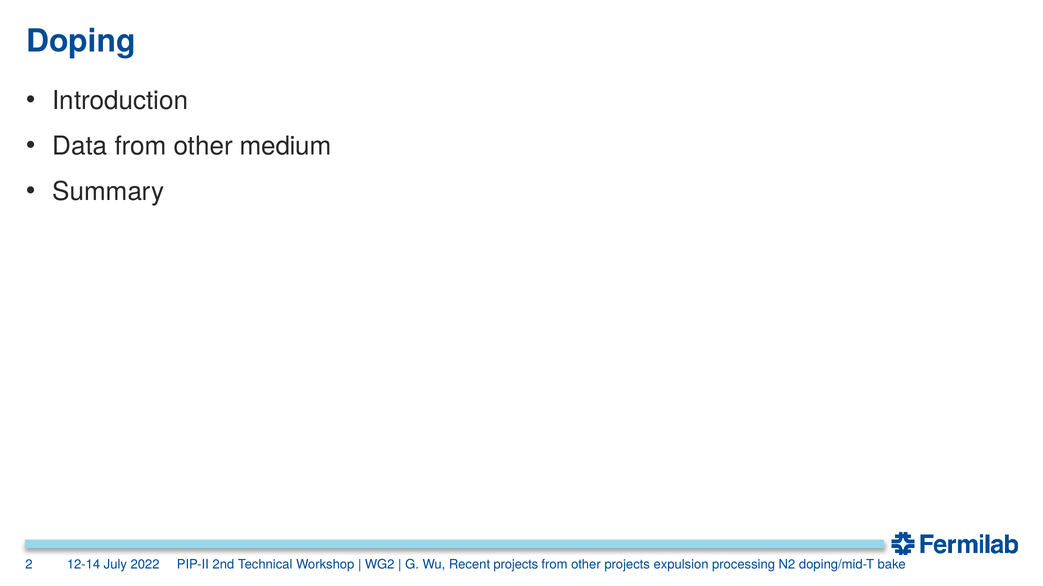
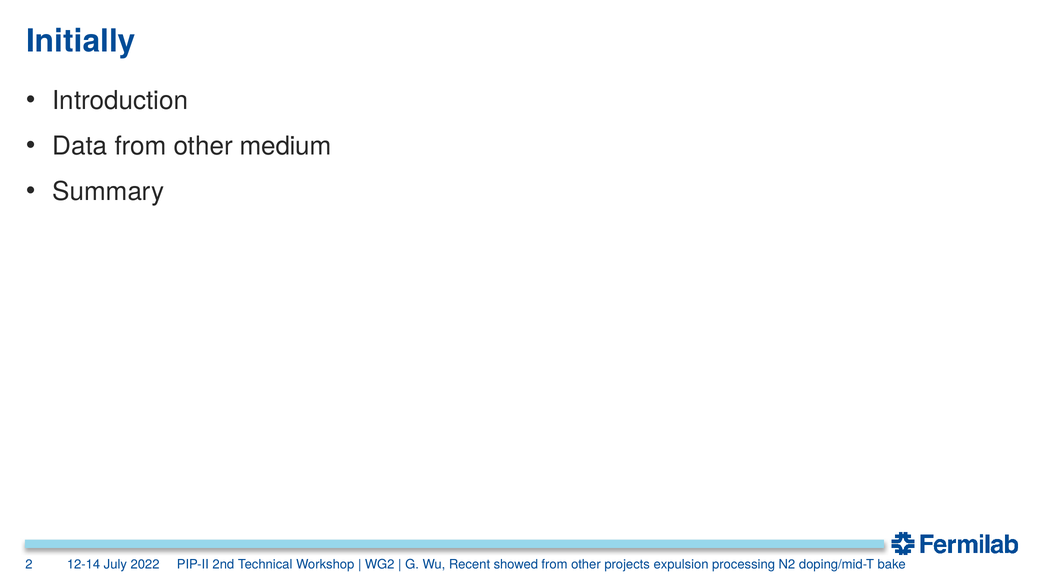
Doping: Doping -> Initially (81, 41)
Recent projects: projects -> showed (516, 565)
